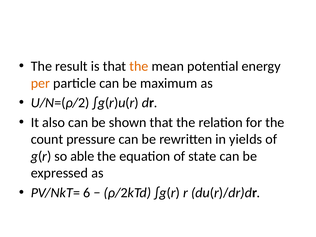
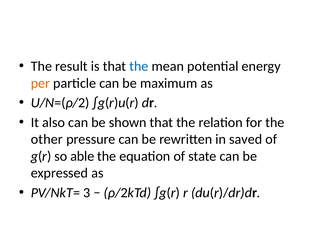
the colour: orange -> blue (139, 66)
count: count -> other (47, 139)
yields: yields -> saved (246, 139)
6: 6 -> 3 (87, 193)
